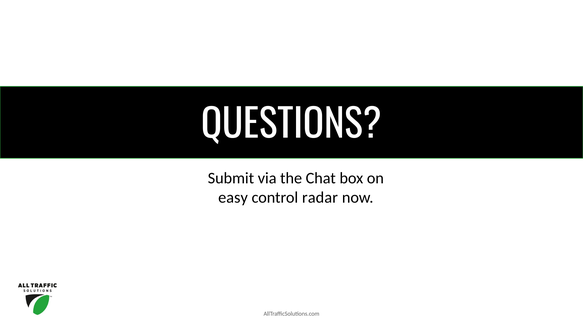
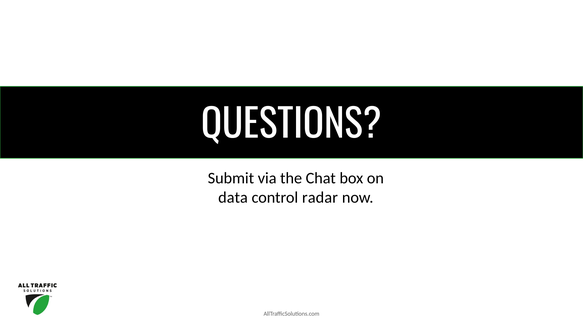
easy: easy -> data (233, 197)
